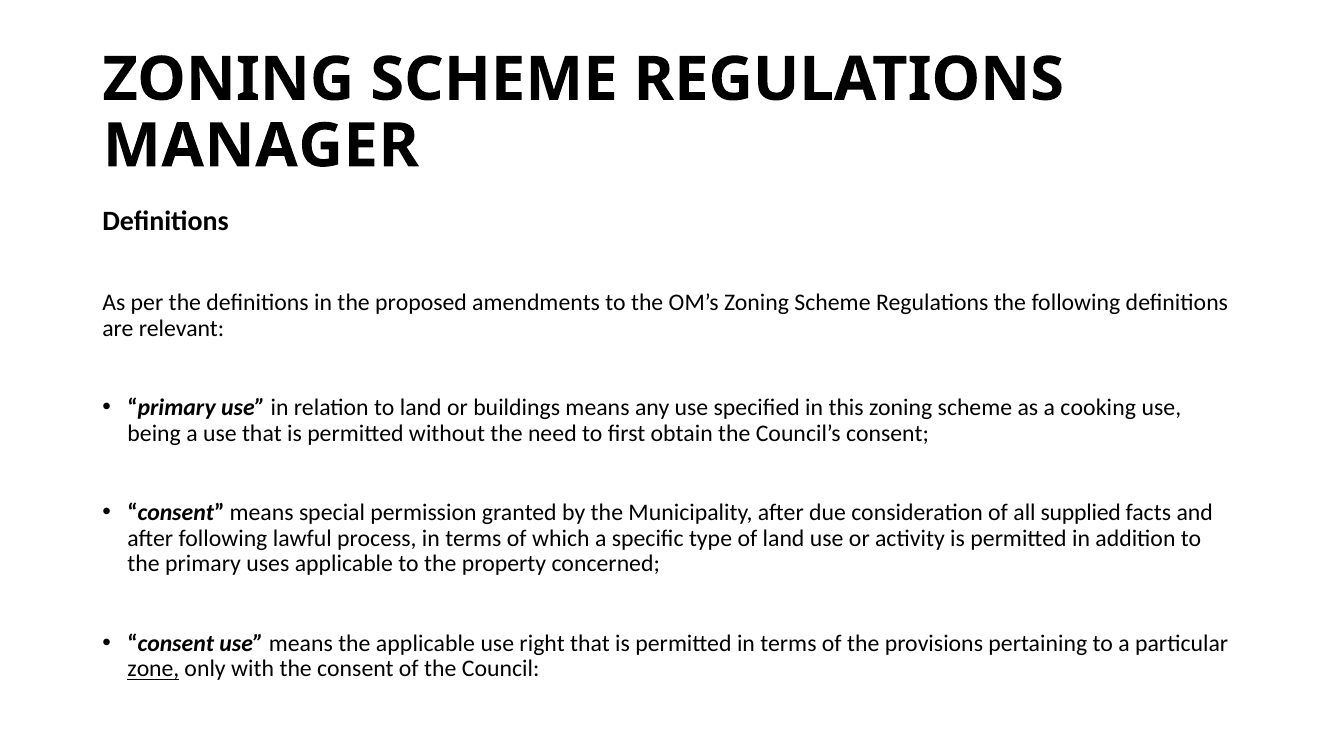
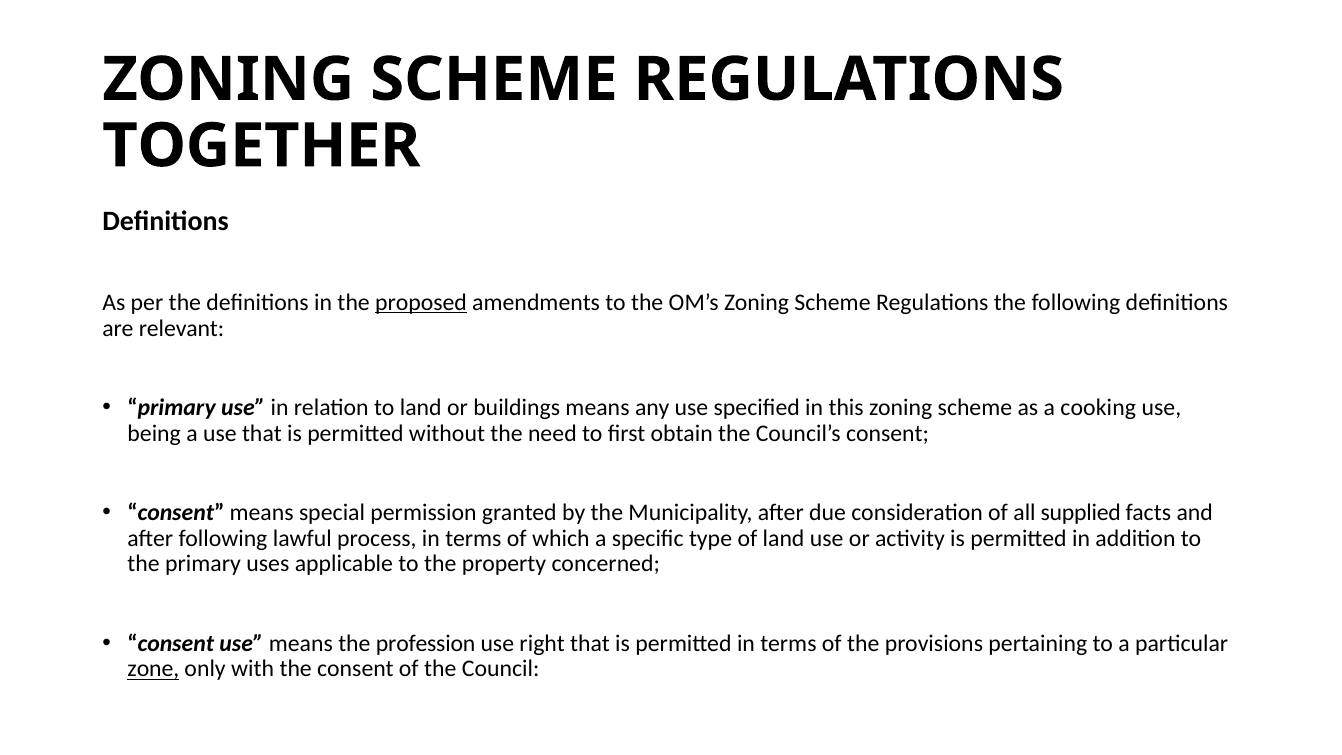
MANAGER: MANAGER -> TOGETHER (261, 146)
proposed underline: none -> present (421, 303)
the applicable: applicable -> profession (426, 643)
